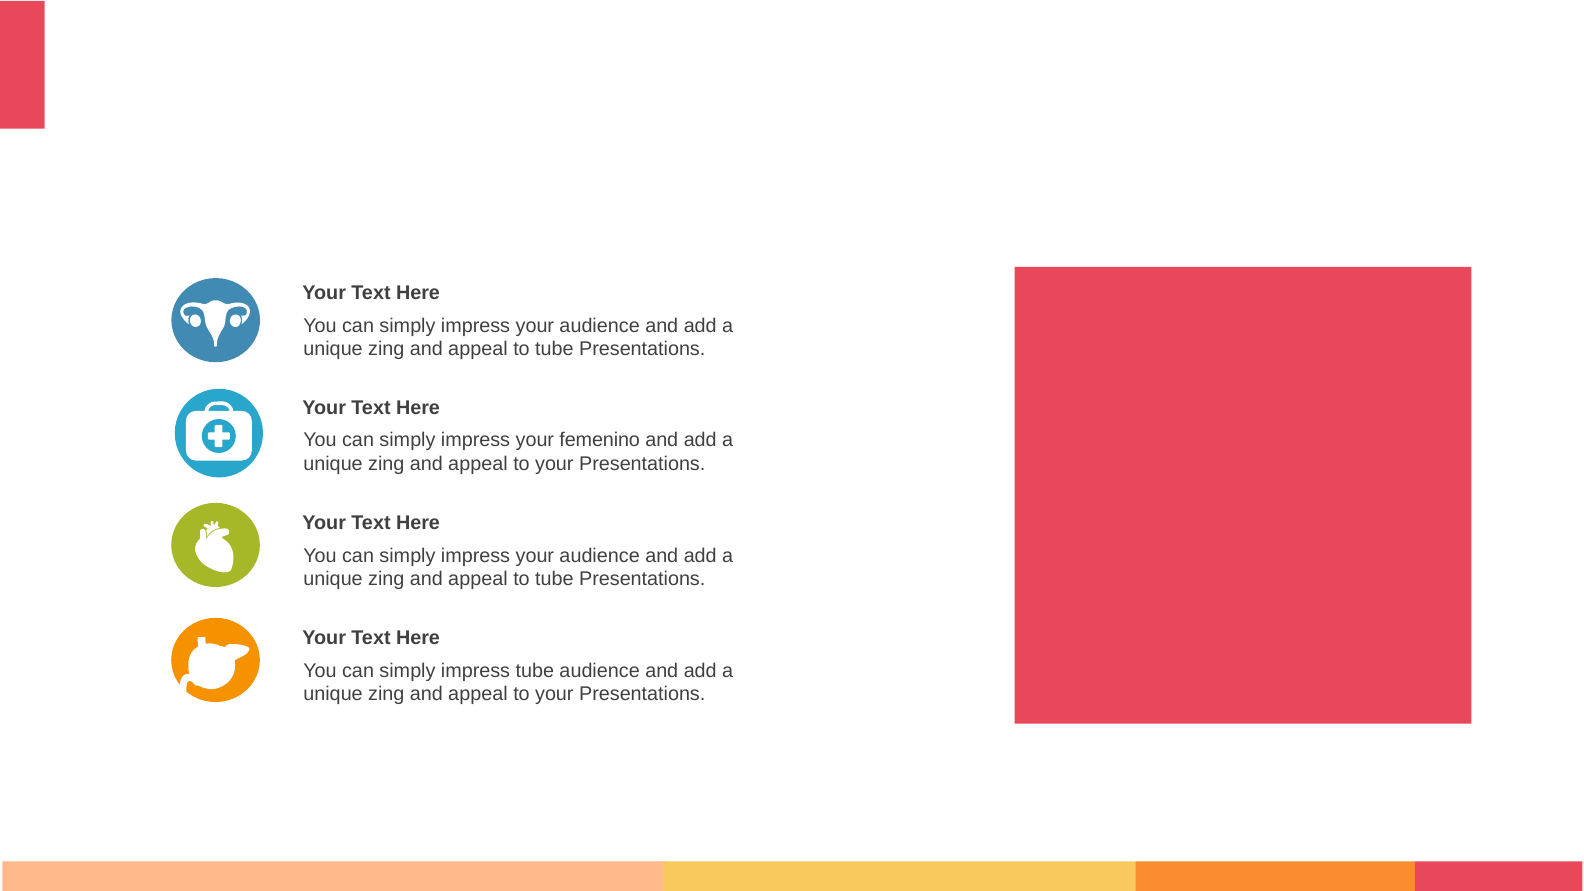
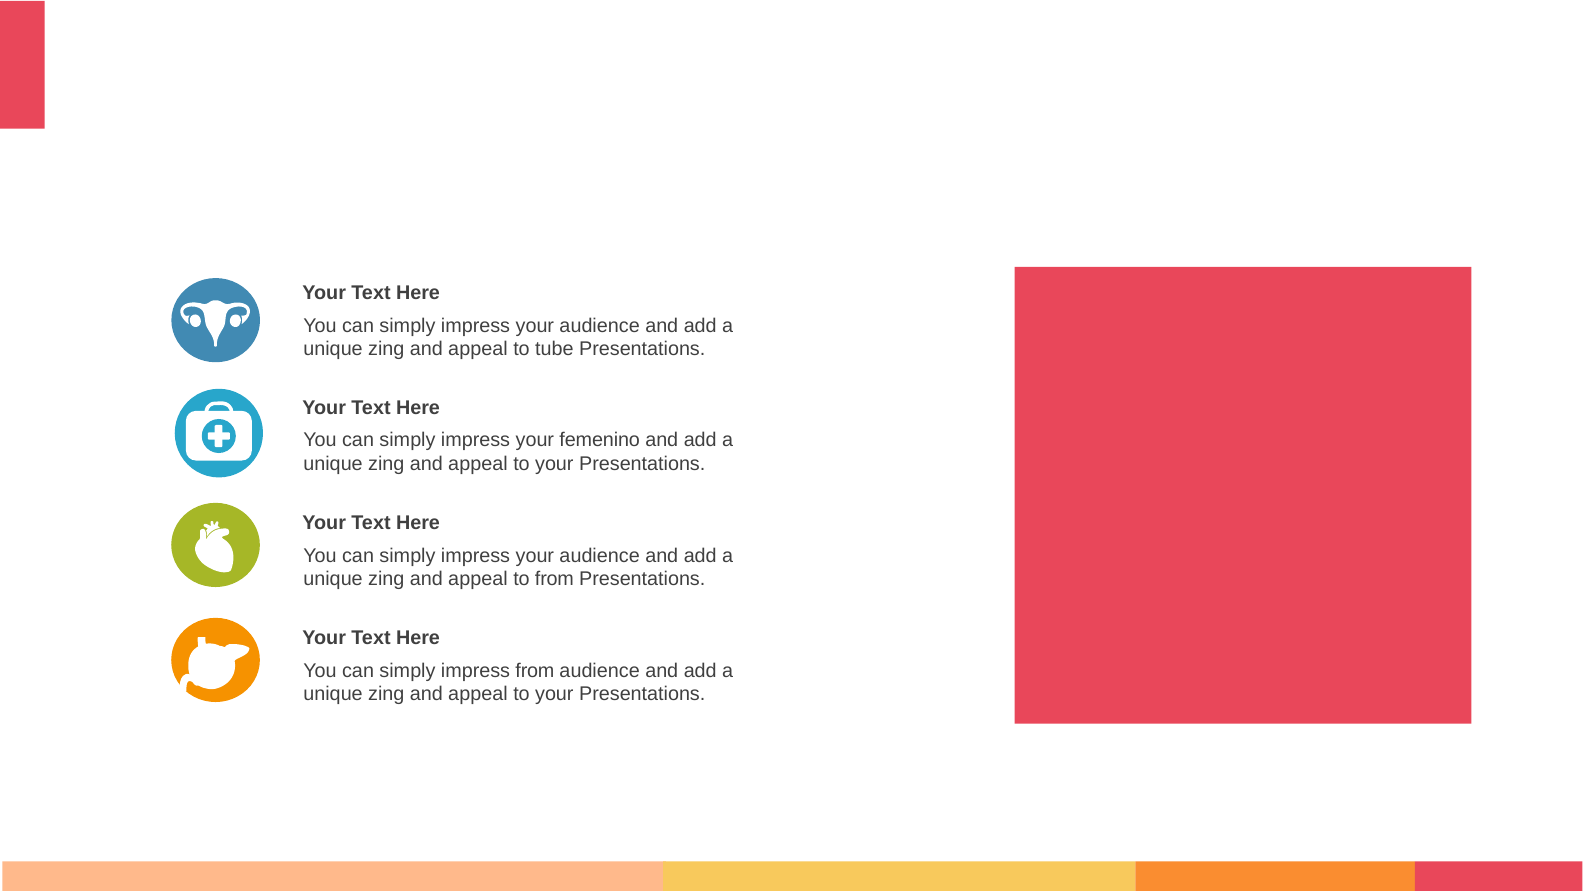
tube: tube -> from (554, 579)
impress tube: tube -> from (535, 670)
